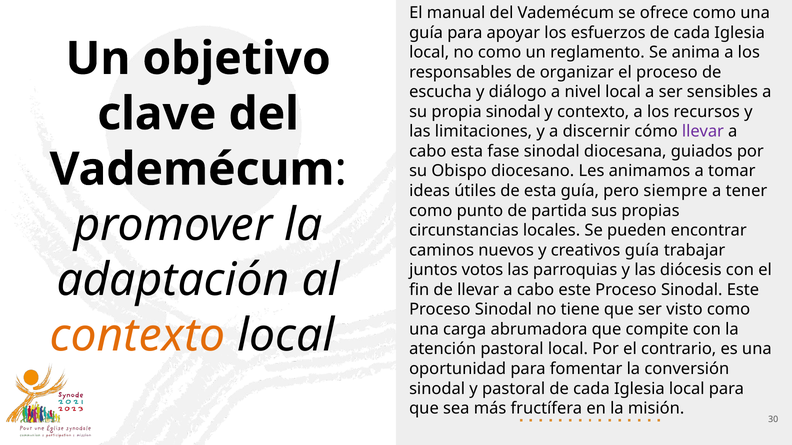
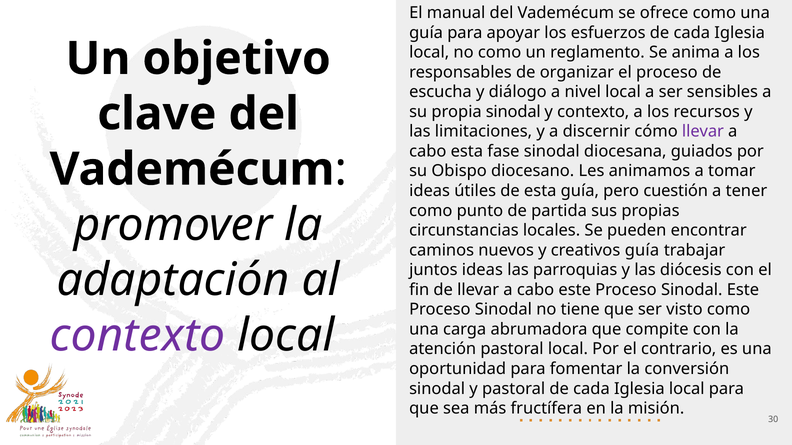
siempre: siempre -> cuestión (676, 191)
juntos votos: votos -> ideas (482, 270)
contexto colour: orange -> purple (138, 336)
